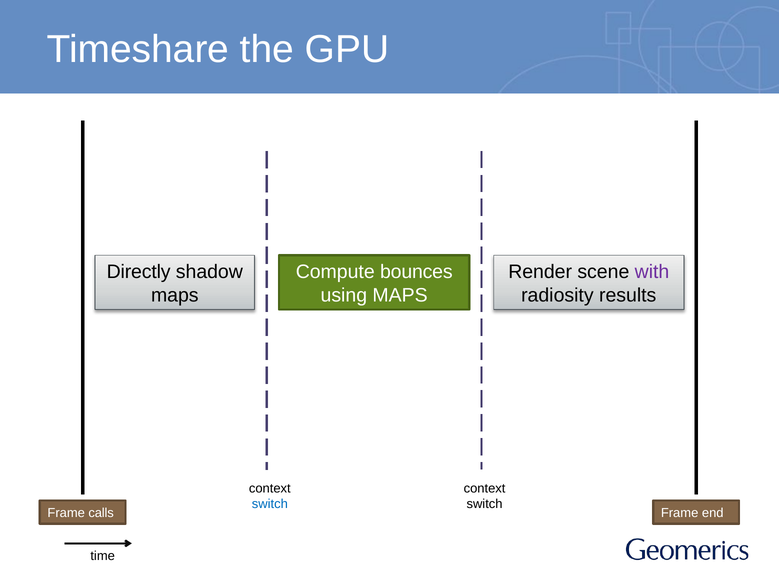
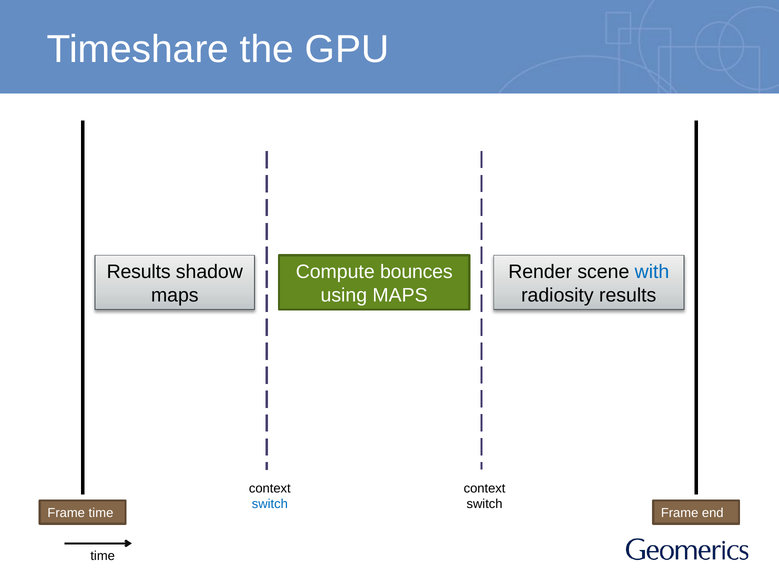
Directly: Directly -> Results (139, 272)
with colour: purple -> blue (652, 272)
Frame calls: calls -> time (101, 513)
